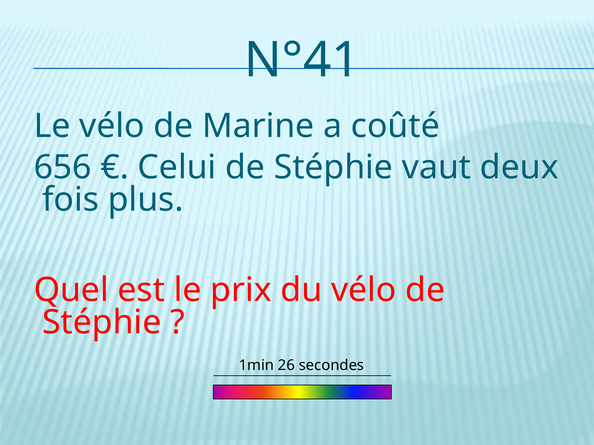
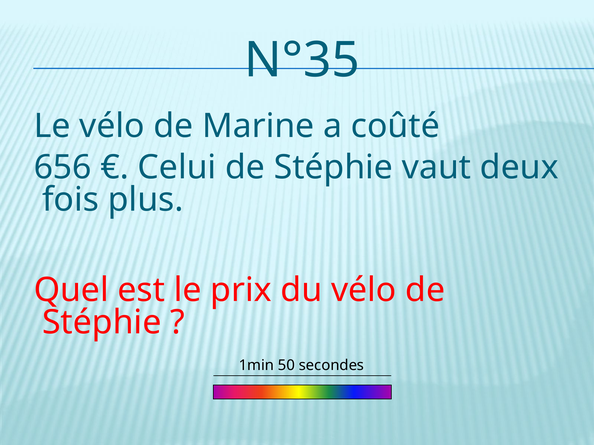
N°41: N°41 -> N°35 (302, 60)
26: 26 -> 50 (286, 366)
